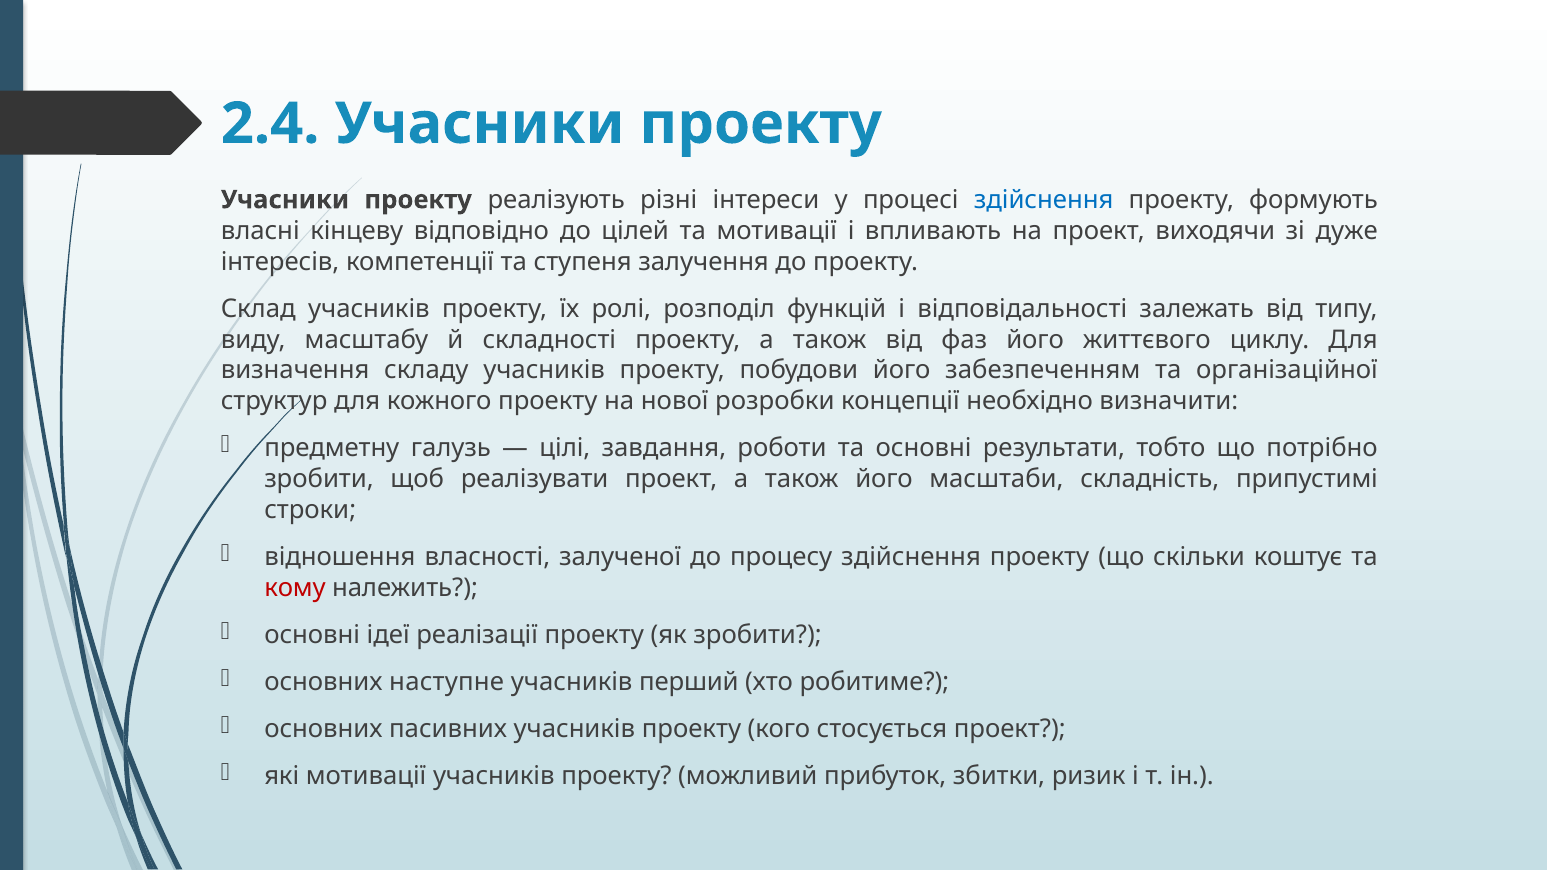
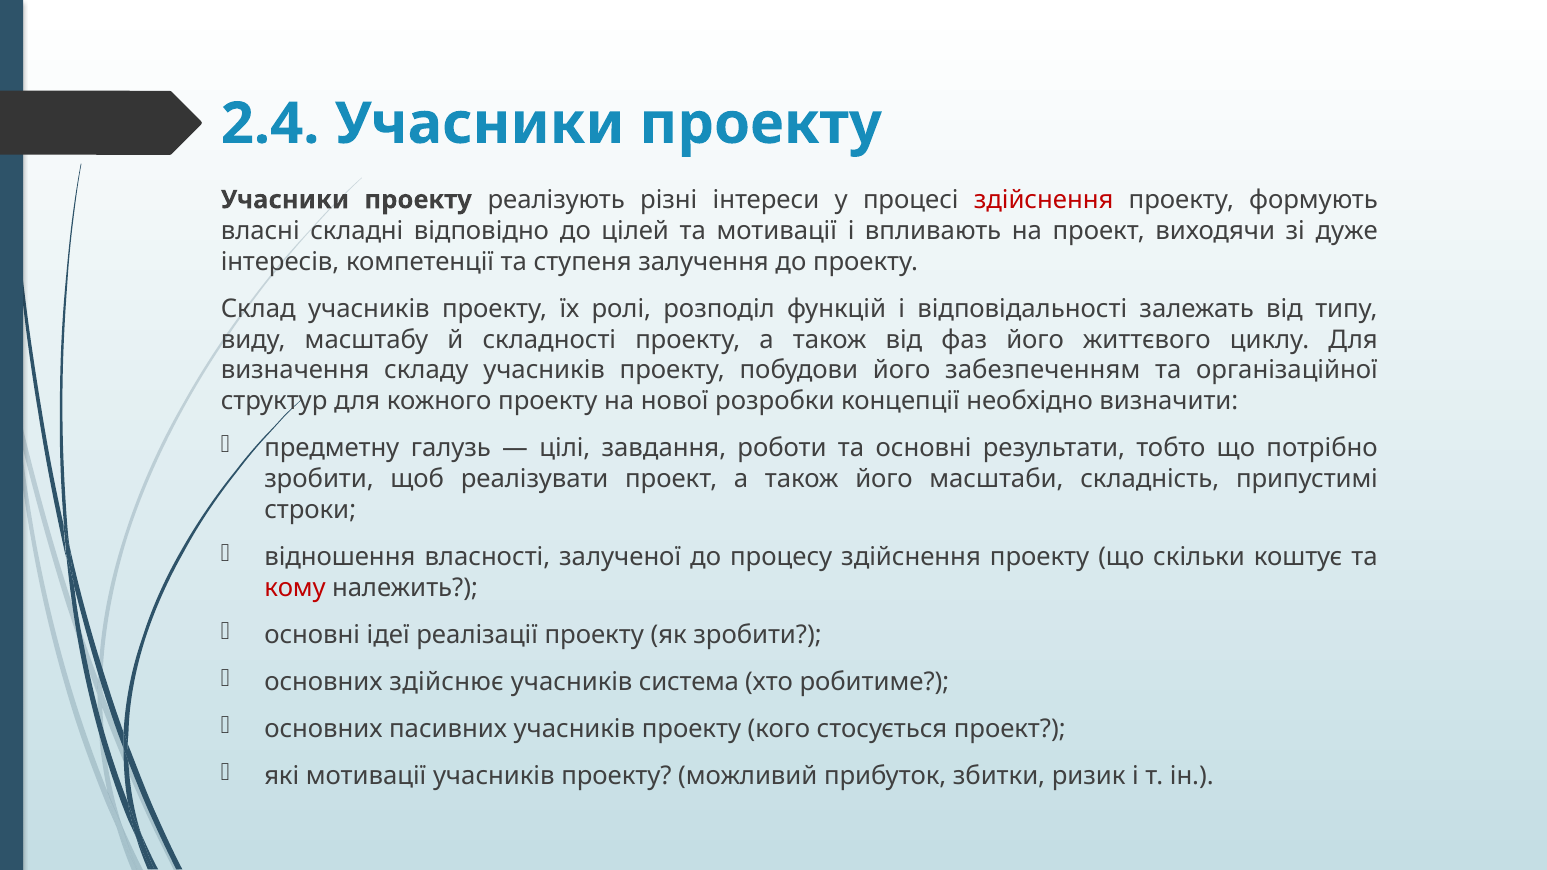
здійснення colour: blue -> red (1044, 200)
кінцеву: кінцеву -> складні (357, 231)
наступне: наступне -> здійснює (447, 682)
перший: перший -> система (689, 682)
